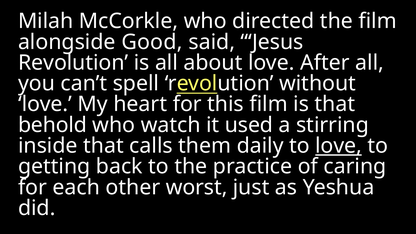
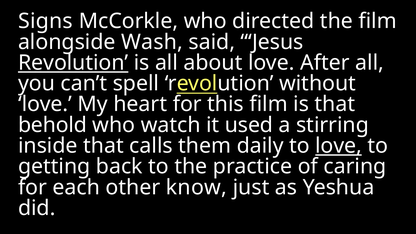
Milah: Milah -> Signs (46, 21)
Good: Good -> Wash (152, 42)
Revolution underline: none -> present (73, 63)
worst: worst -> know (196, 187)
